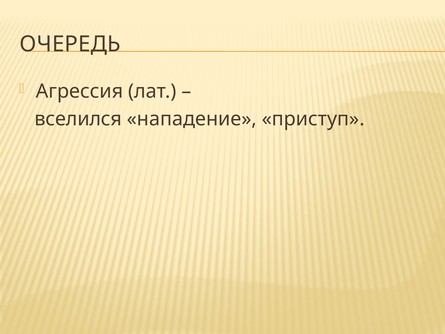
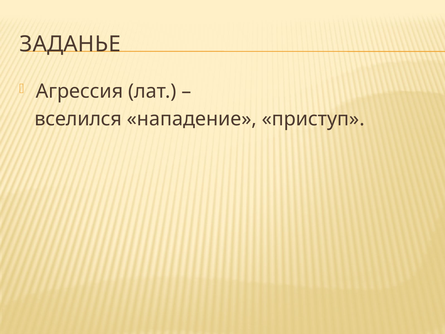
ОЧЕРЕДЬ: ОЧЕРЕДЬ -> ЗАДАНЬЕ (70, 44)
